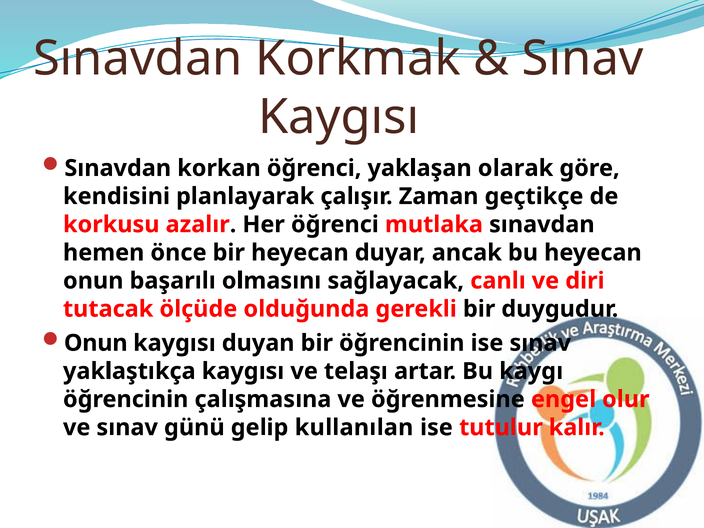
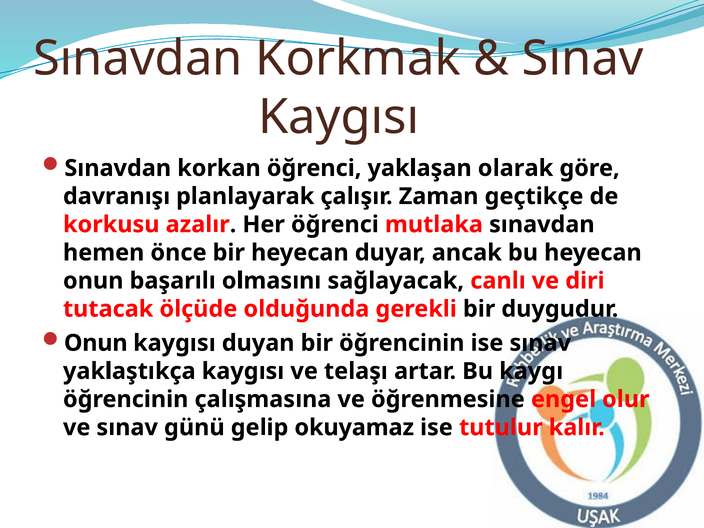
kendisini: kendisini -> davranışı (117, 196)
kullanılan: kullanılan -> okuyamaz (354, 427)
